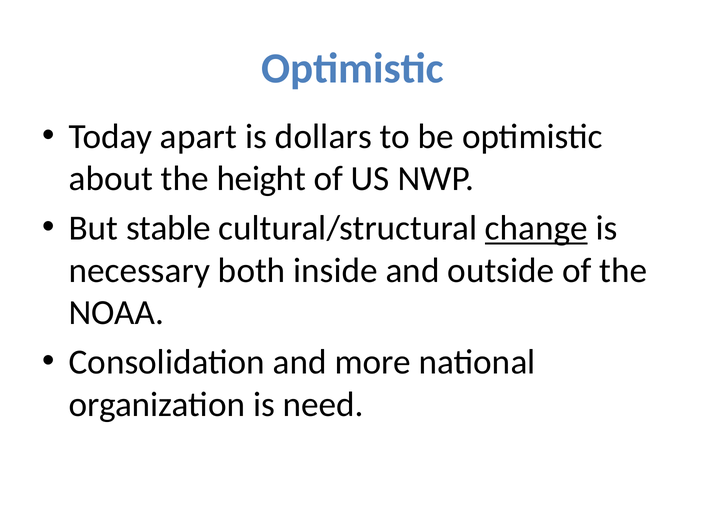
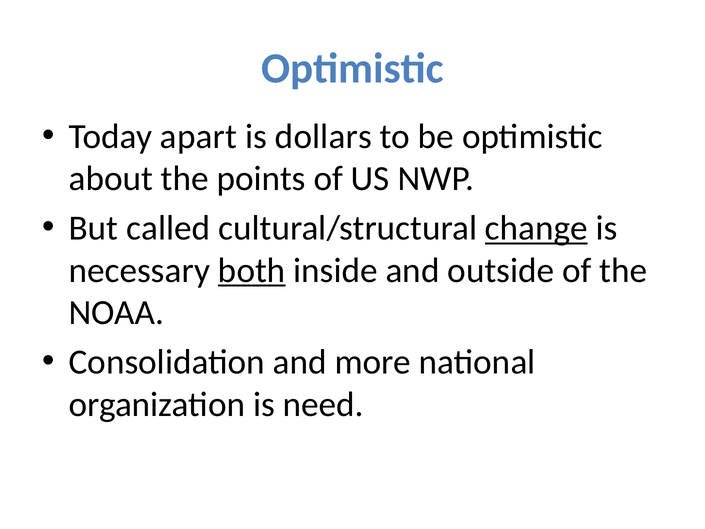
height: height -> points (261, 179)
stable: stable -> called (168, 228)
both underline: none -> present (252, 270)
